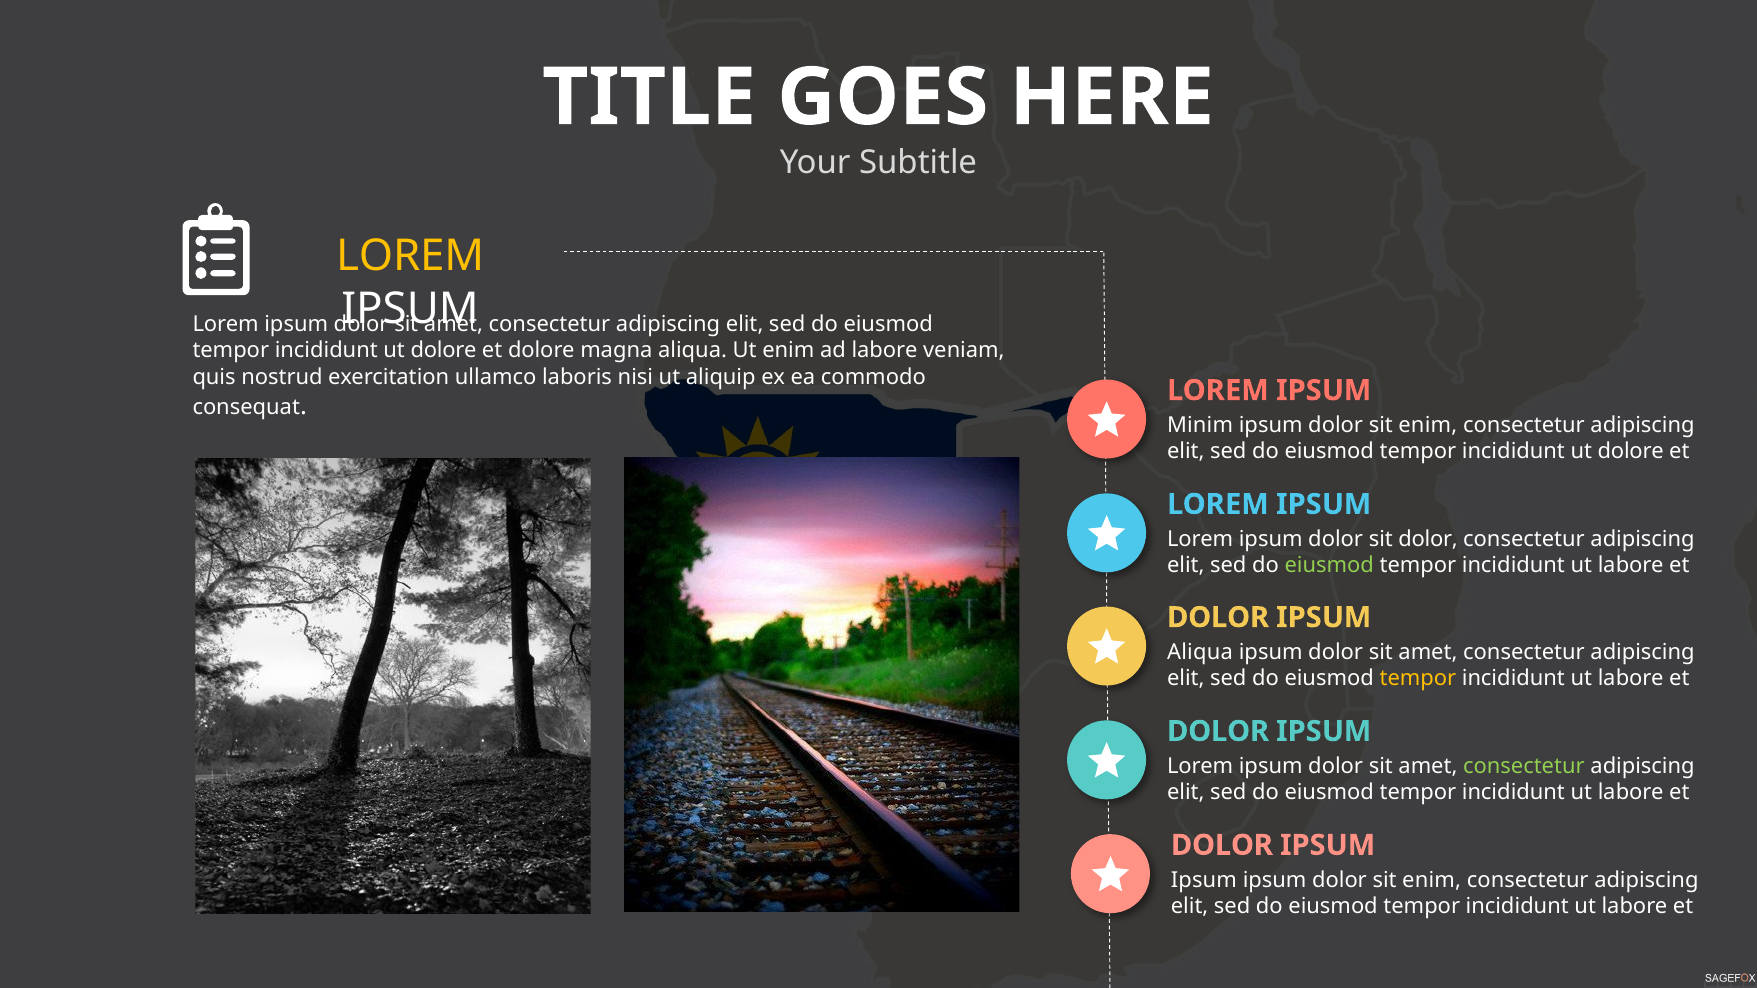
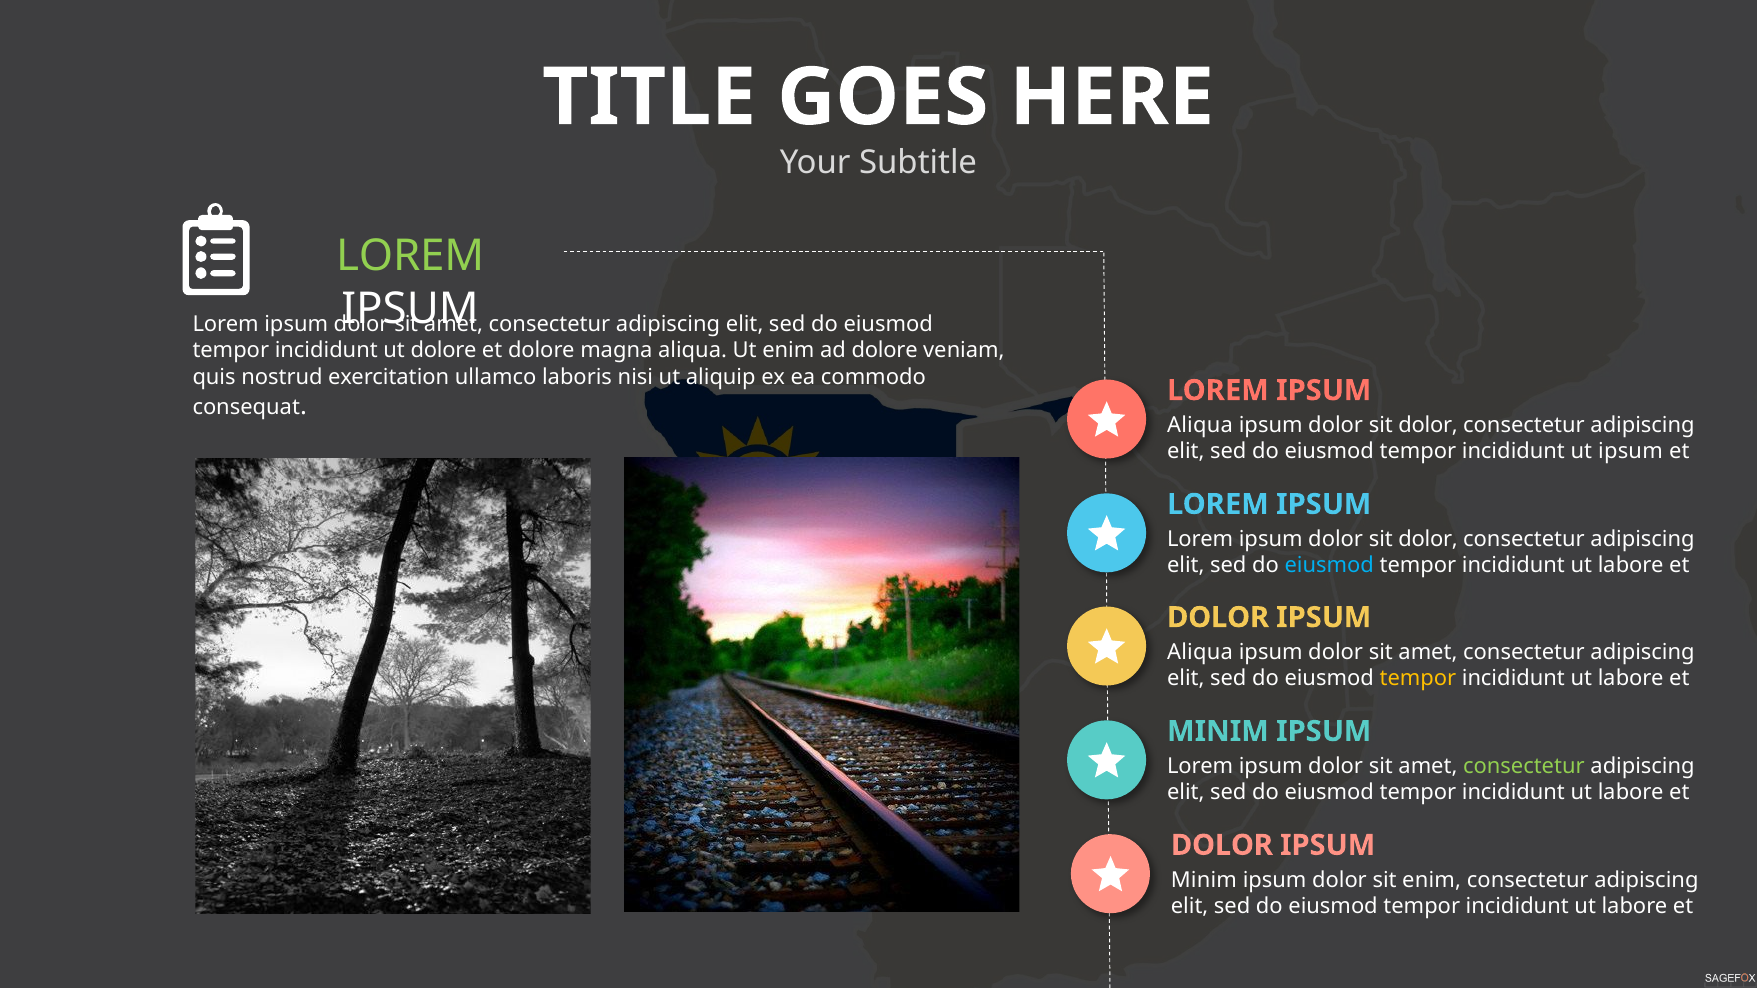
LOREM colour: yellow -> light green (410, 256)
ad labore: labore -> dolore (885, 351)
Minim: Minim -> Aliqua (1200, 425)
enim: enim -> dolor (1428, 425)
dolore: dolore -> ipsum (1630, 452)
eiusmod colour: light green -> light blue (1329, 565)
DOLOR: DOLOR -> MINIM (1218, 732)
Ipsum: Ipsum -> Minim (1204, 880)
